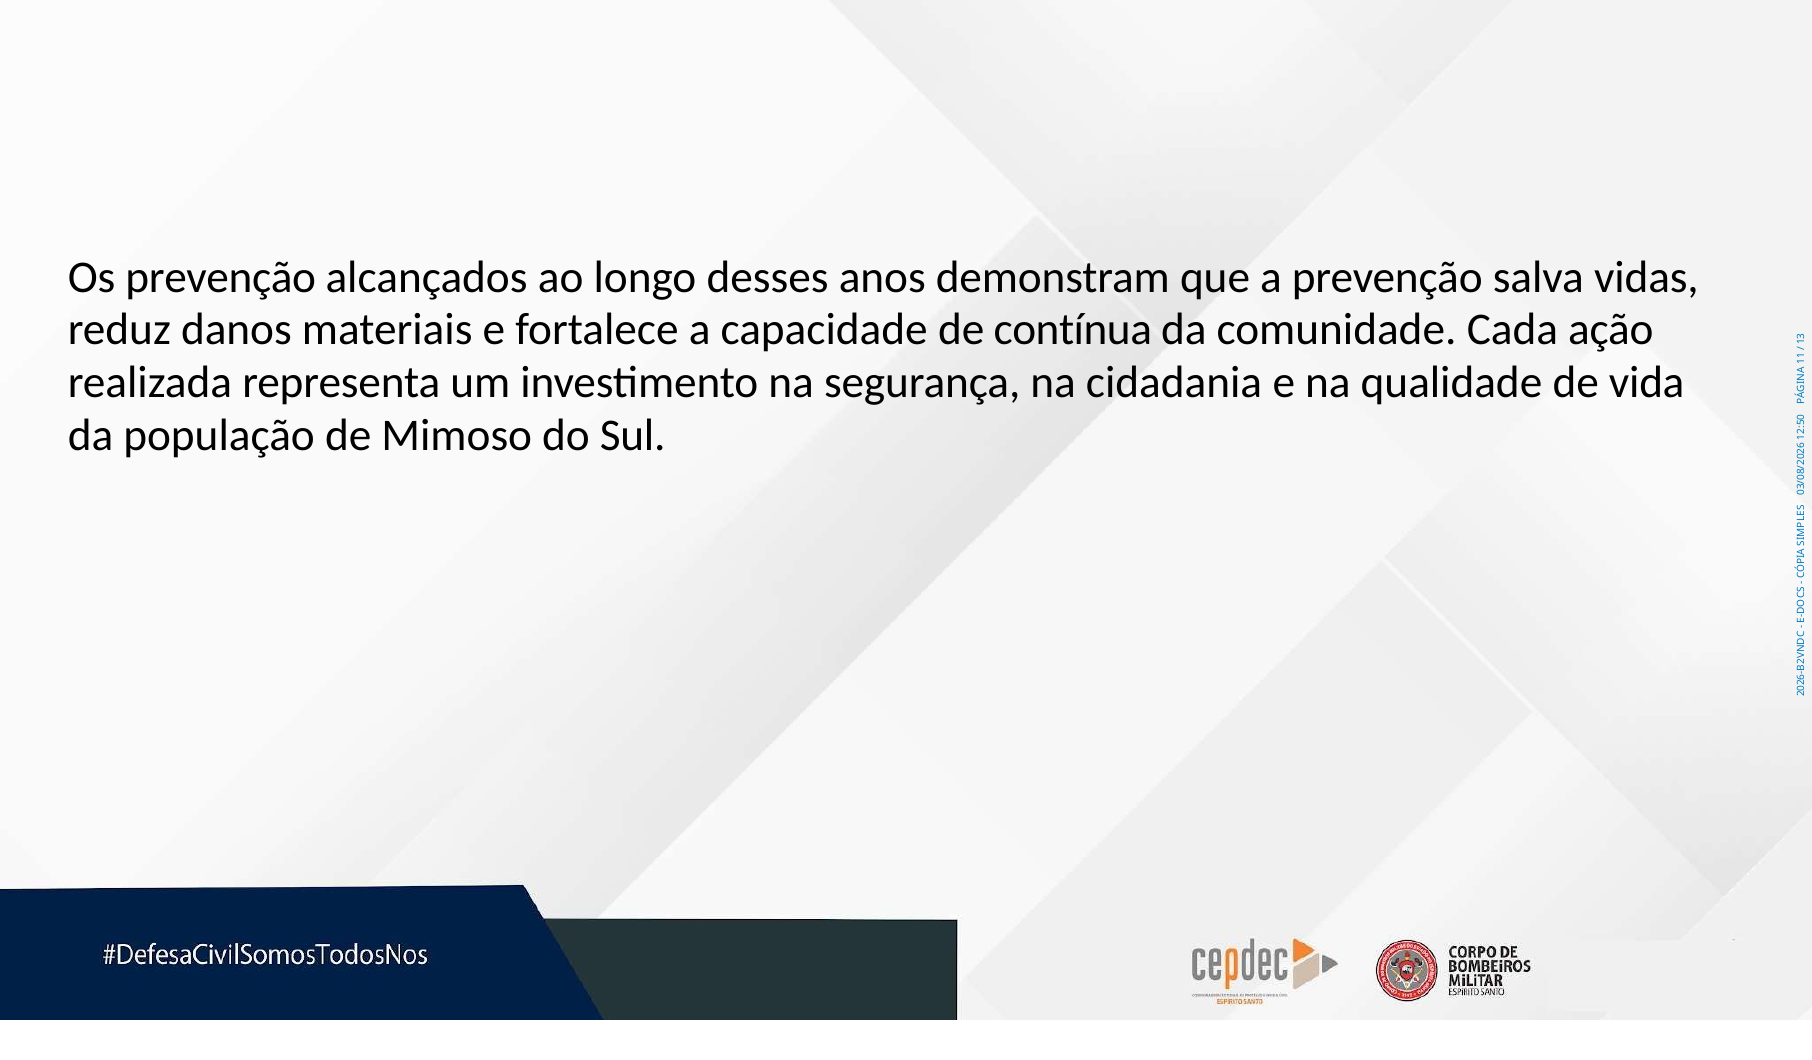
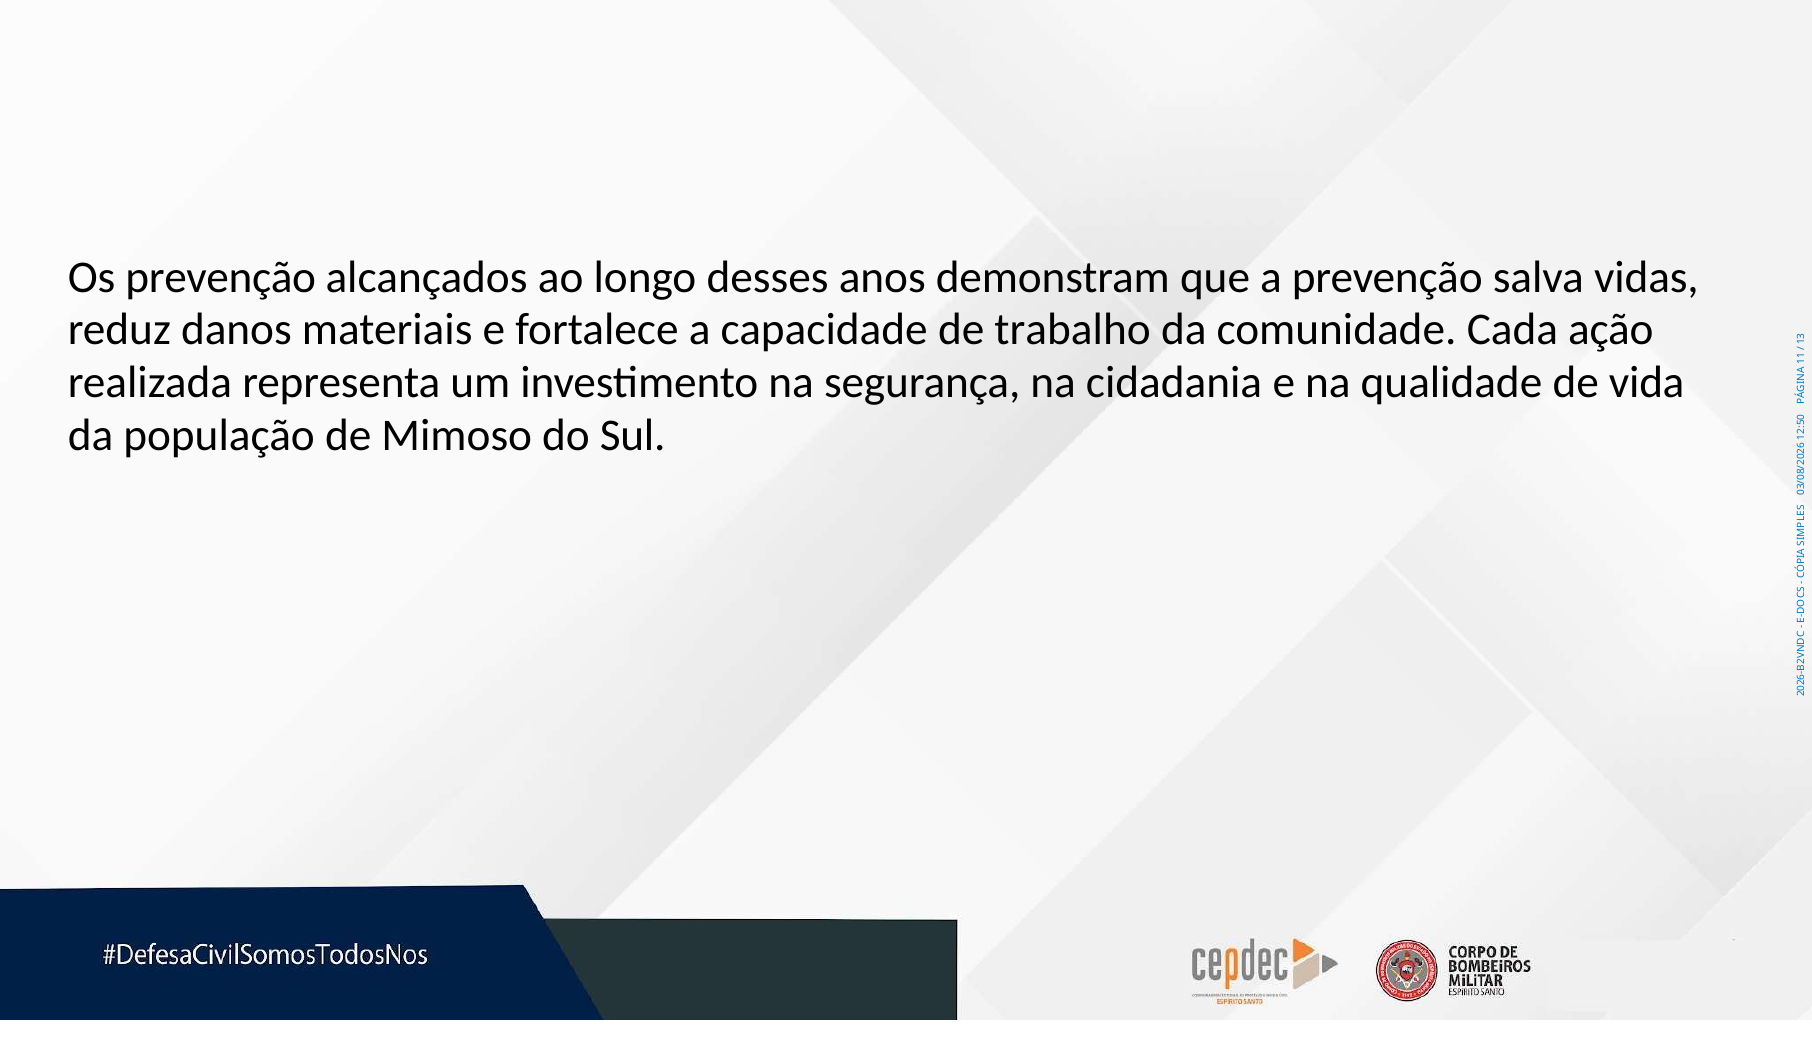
contínua: contínua -> trabalho (1073, 330)
